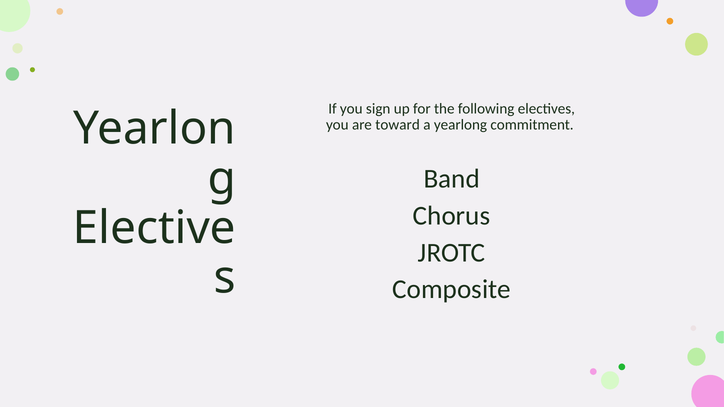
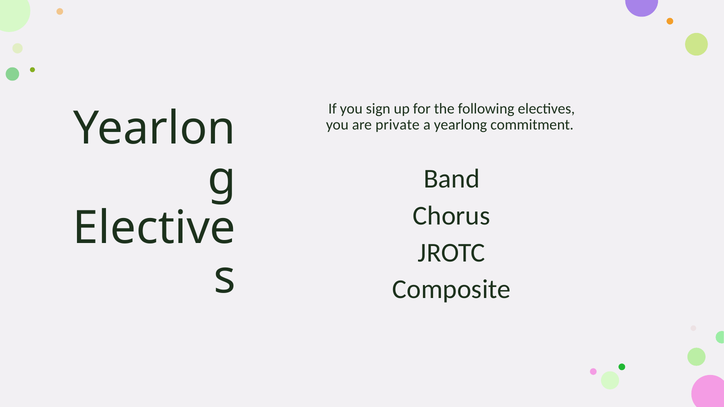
toward: toward -> private (398, 125)
